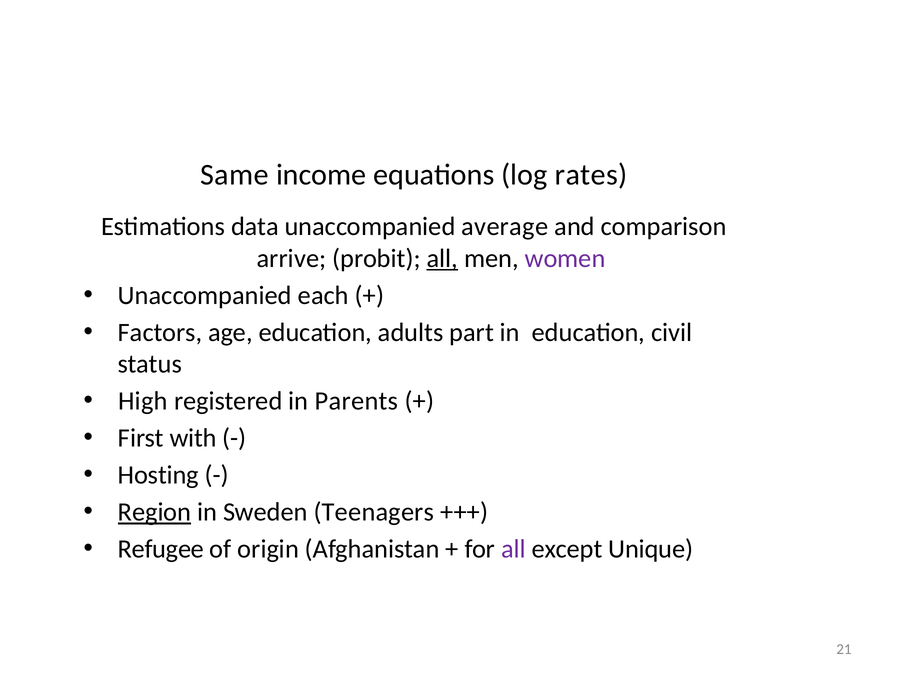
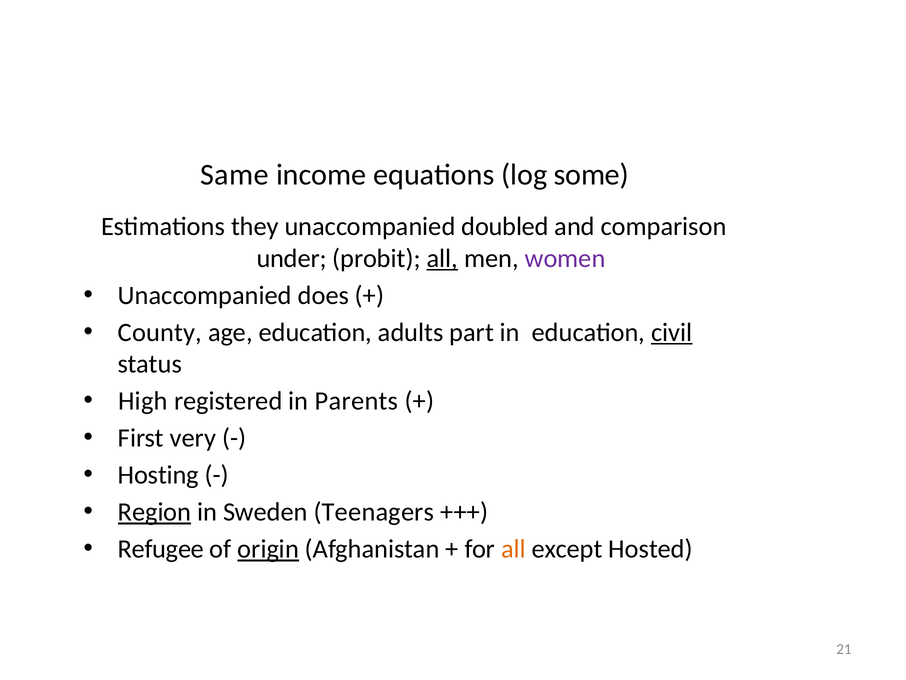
rates: rates -> some (591, 174)
data: data -> they (255, 226)
average: average -> doubled (505, 226)
arrive: arrive -> under (292, 258)
each: each -> does (323, 295)
Factors: Factors -> County (160, 332)
civil underline: none -> present (672, 332)
with: with -> very (193, 438)
origin underline: none -> present (268, 549)
all colour: purple -> orange (514, 549)
Unique: Unique -> Hosted (651, 549)
